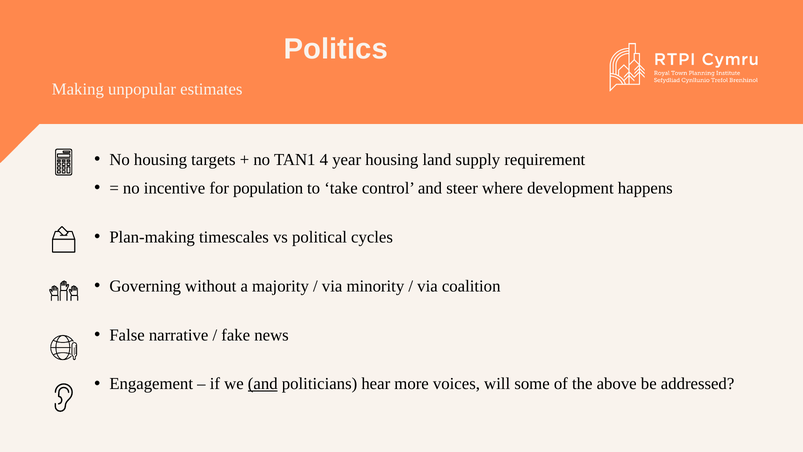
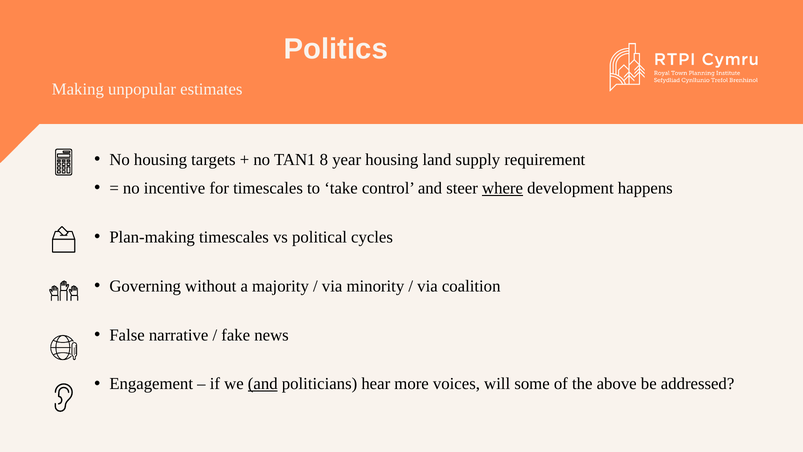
4: 4 -> 8 (324, 160)
for population: population -> timescales (268, 188)
where underline: none -> present (503, 188)
